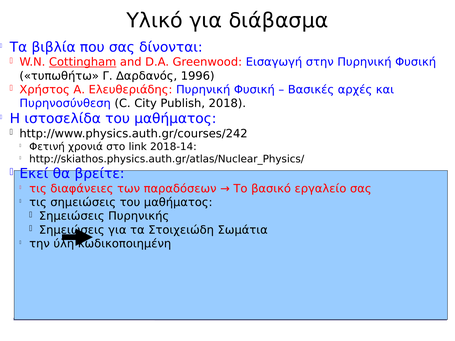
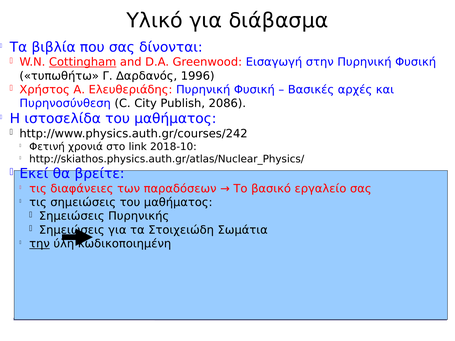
2018: 2018 -> 2086 (227, 103)
2018-14: 2018-14 -> 2018-10 (173, 147)
την underline: none -> present (40, 244)
